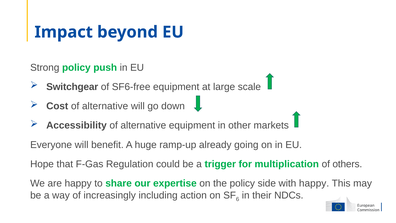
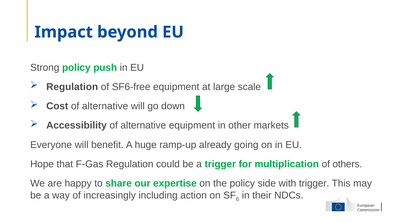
Switchgear: Switchgear -> Regulation (72, 87)
with happy: happy -> trigger (314, 183)
